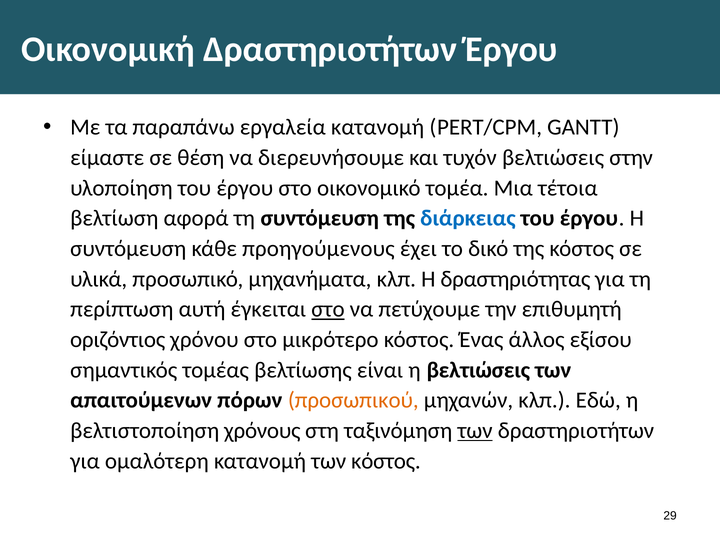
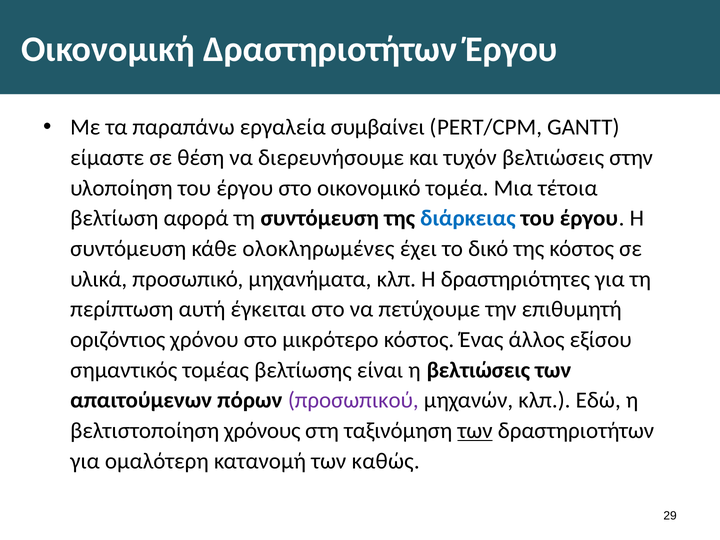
εργαλεία κατανομή: κατανομή -> συμβαίνει (378, 127)
προηγούμενους: προηγούμενους -> ολοκληρωμένες (318, 249)
δραστηριότητας: δραστηριότητας -> δραστηριότητες (515, 279)
στο underline: present -> none (328, 309)
προσωπικού colour: orange -> purple (353, 400)
των κόστος: κόστος -> καθώς (386, 461)
